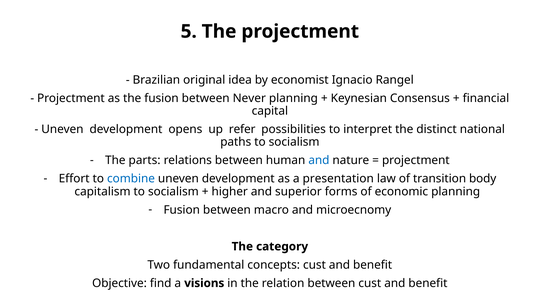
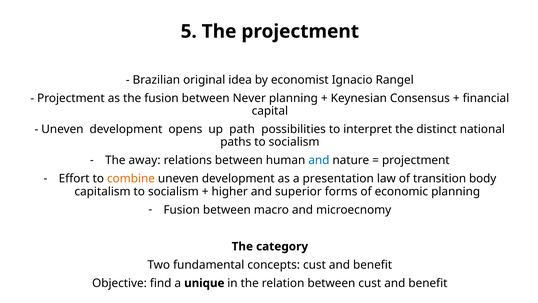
refer: refer -> path (242, 129)
parts: parts -> away (145, 160)
combine colour: blue -> orange (131, 179)
visions: visions -> unique (204, 283)
